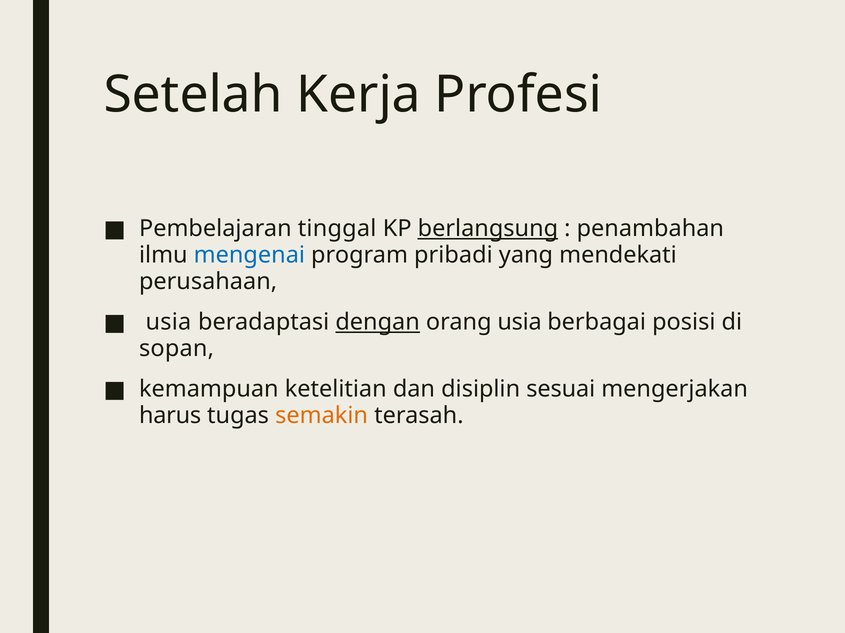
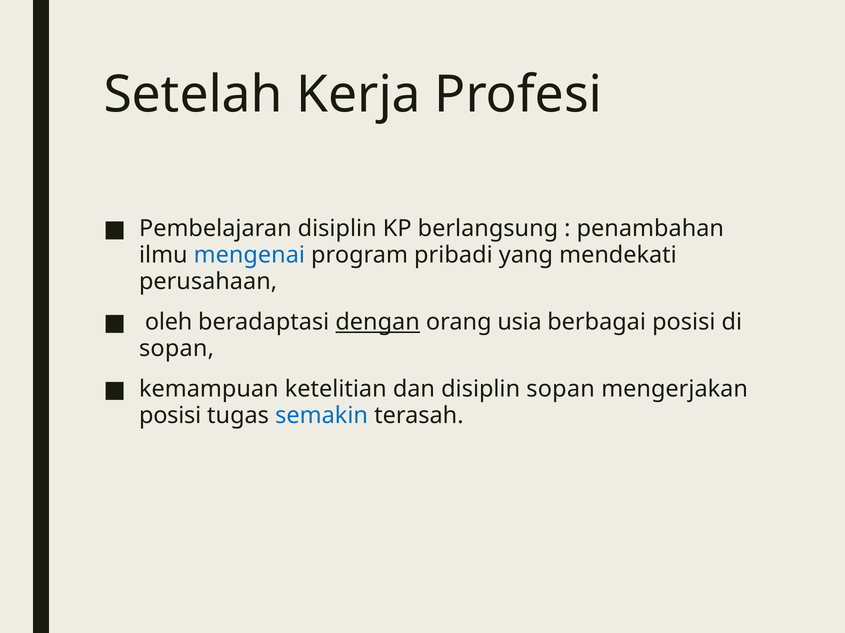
Pembelajaran tinggal: tinggal -> disiplin (337, 229)
berlangsung underline: present -> none (488, 229)
usia: usia -> oleh (169, 322)
disiplin sesuai: sesuai -> sopan (561, 390)
harus: harus -> posisi (170, 416)
semakin colour: orange -> blue (322, 416)
